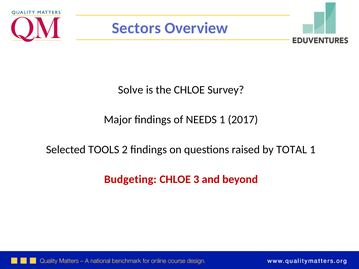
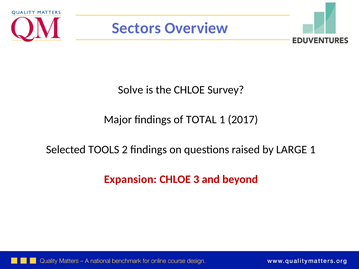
NEEDS: NEEDS -> TOTAL (201, 120)
TOTAL: TOTAL -> LARGE (292, 150)
Budgeting: Budgeting -> Expansion (130, 179)
